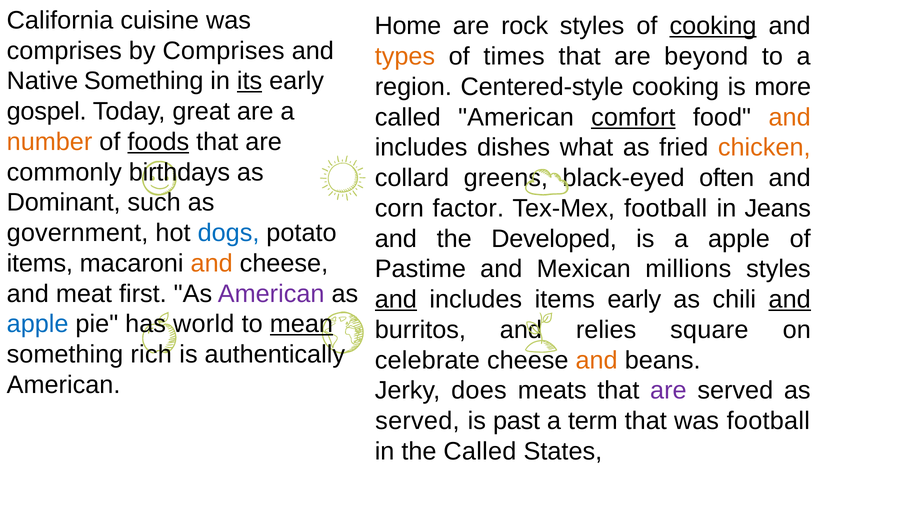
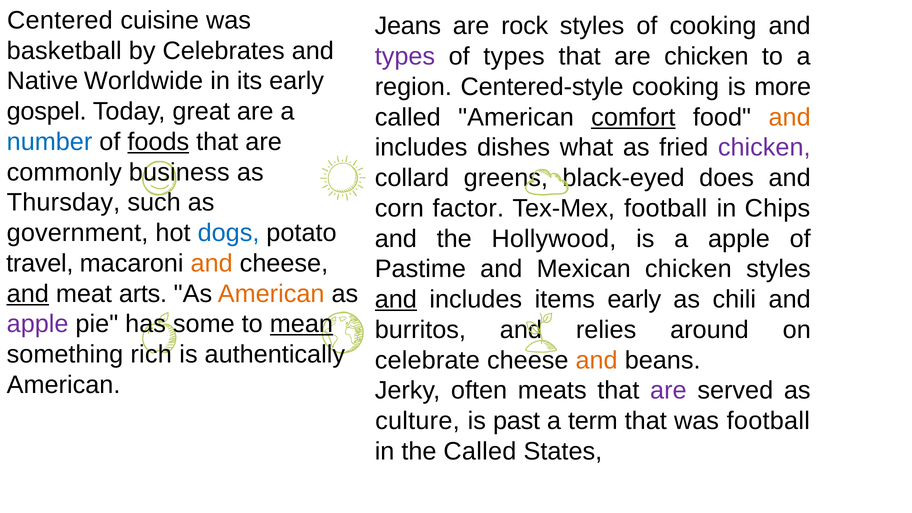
California: California -> Centered (60, 20)
Home: Home -> Jeans (408, 26)
cooking underline: present -> none (713, 26)
comprises: comprises -> basketball (64, 51)
by Comprises: Comprises -> Celebrates (224, 51)
types colour: orange -> purple (405, 56)
of times: times -> types (514, 56)
are beyond: beyond -> chicken (706, 56)
Native Something: Something -> Worldwide (144, 81)
its underline: present -> none (250, 81)
number colour: orange -> blue (50, 142)
chicken colour: orange -> purple (764, 148)
birthdays: birthdays -> business (179, 172)
often: often -> does (727, 178)
Dominant: Dominant -> Thursday (63, 203)
Jeans: Jeans -> Chips (777, 208)
Developed: Developed -> Hollywood (554, 239)
items: items -> travel (40, 263)
Mexican millions: millions -> chicken (688, 269)
and underline: none -> present (28, 294)
first: first -> arts (143, 294)
American colour: purple -> orange (271, 294)
and underline: present -> none (790, 299)
apple colour: blue -> purple (38, 324)
world: world -> some (204, 324)
square: square -> around (709, 330)
does: does -> often (479, 391)
served: served -> culture (417, 421)
